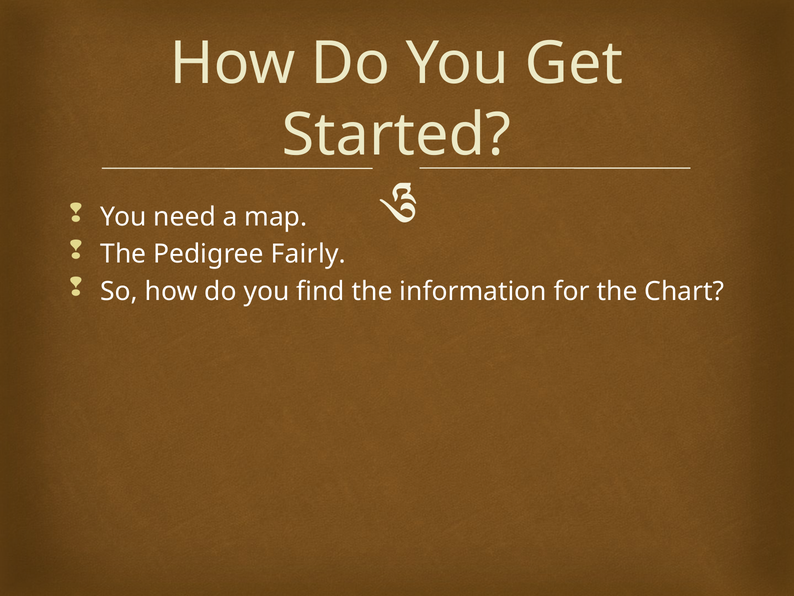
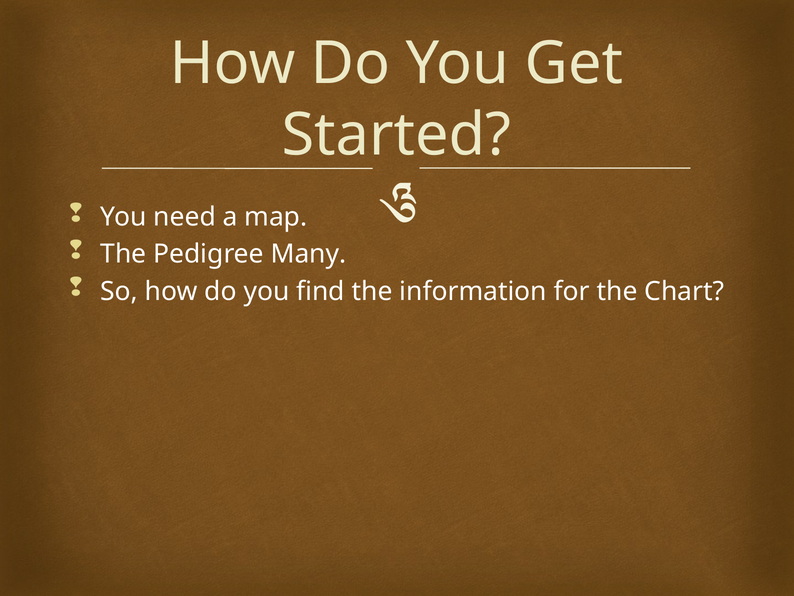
Fairly: Fairly -> Many (308, 254)
